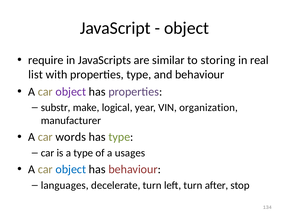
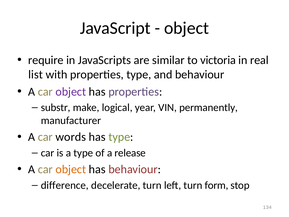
storing: storing -> victoria (218, 60)
organization: organization -> permanently (209, 107)
usages: usages -> release (130, 153)
object colour: blue -> orange (71, 169)
languages: languages -> difference (65, 185)
after: after -> form (217, 185)
